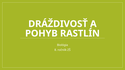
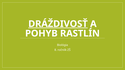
DRÁŽDIVOSŤ underline: none -> present (58, 24)
